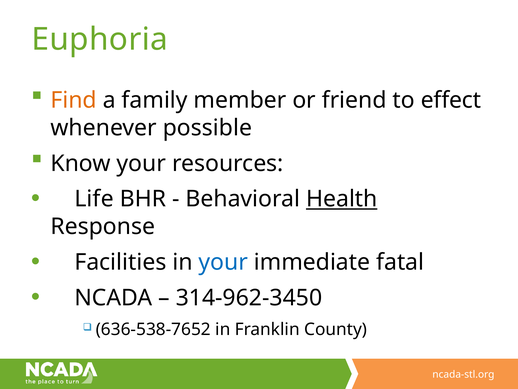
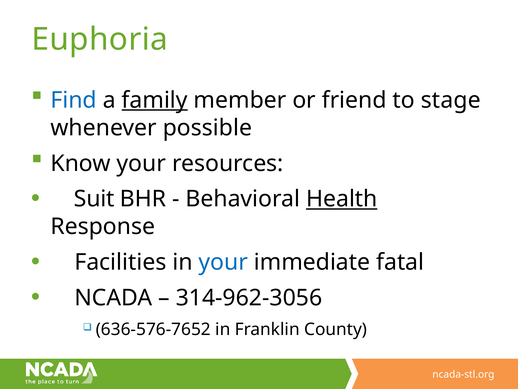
Find colour: orange -> blue (74, 100)
family underline: none -> present (155, 100)
effect: effect -> stage (451, 100)
Life: Life -> Suit (94, 199)
314-962-3450: 314-962-3450 -> 314-962-3056 (249, 297)
636-538-7652: 636-538-7652 -> 636-576-7652 (153, 329)
